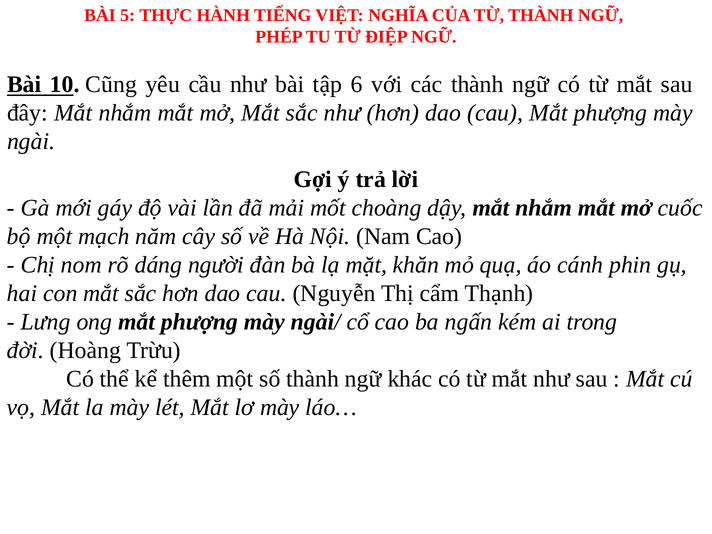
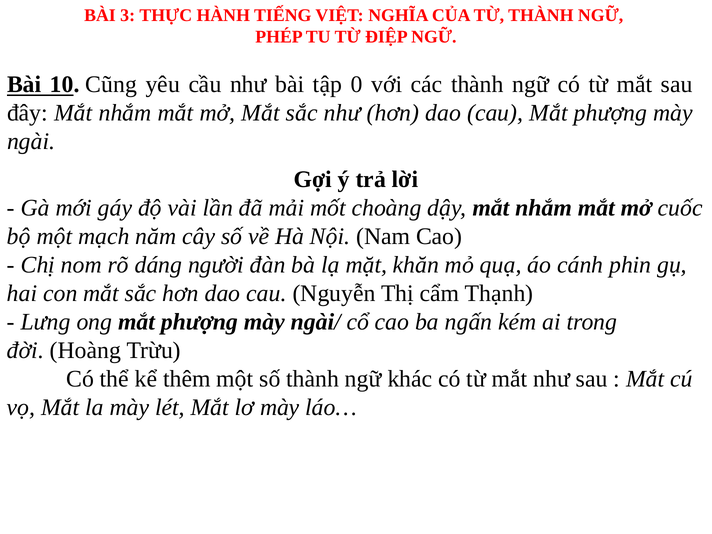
5: 5 -> 3 (128, 15)
6: 6 -> 0 (357, 85)
